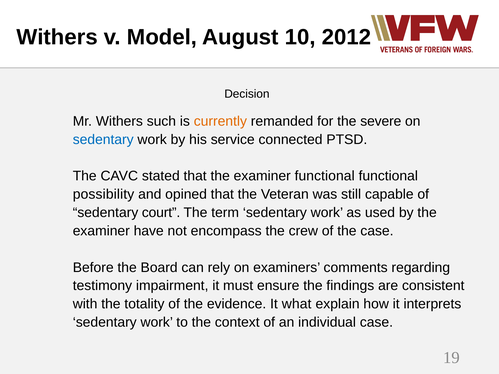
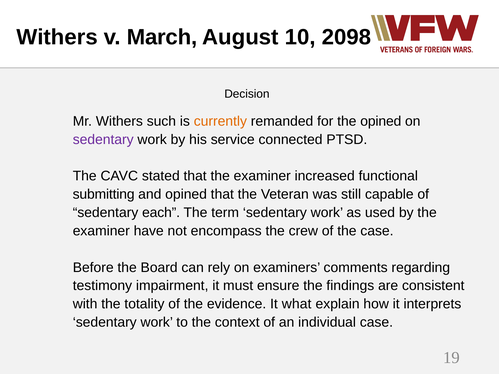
Model: Model -> March (162, 37)
2012: 2012 -> 2098 (346, 37)
the severe: severe -> opined (381, 121)
sedentary colour: blue -> purple (103, 140)
examiner functional: functional -> increased (325, 176)
possibility: possibility -> submitting (104, 194)
court: court -> each (161, 213)
